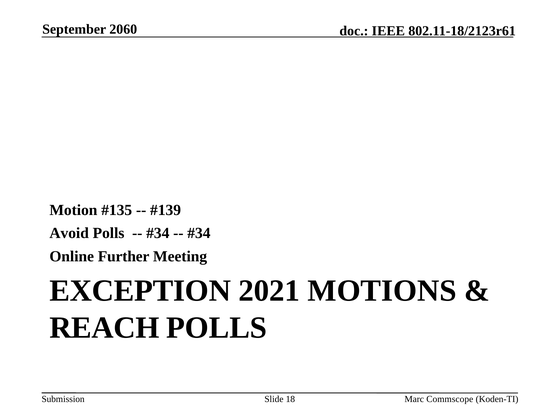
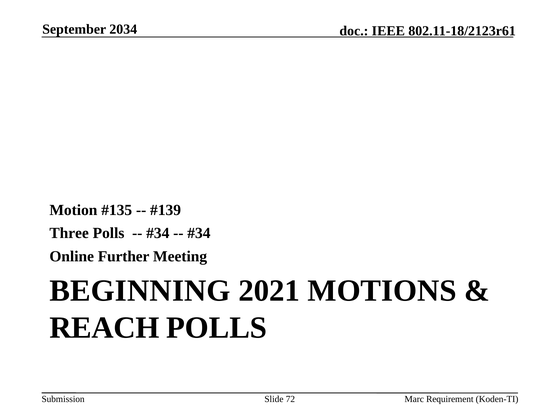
2060: 2060 -> 2034 (123, 29)
Avoid: Avoid -> Three (69, 233)
EXCEPTION: EXCEPTION -> BEGINNING (140, 291)
18: 18 -> 72 (290, 399)
Commscope: Commscope -> Requirement (450, 399)
